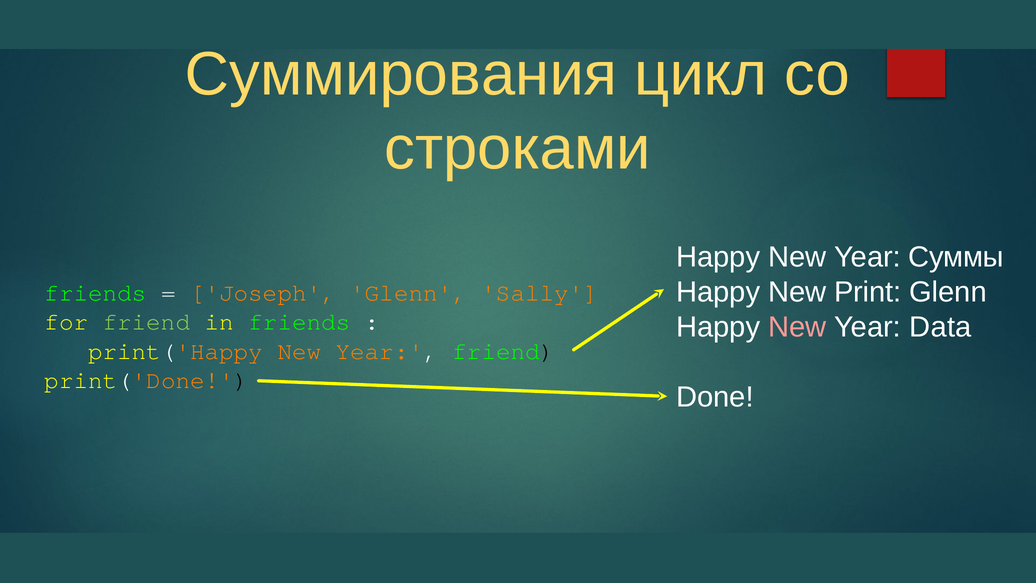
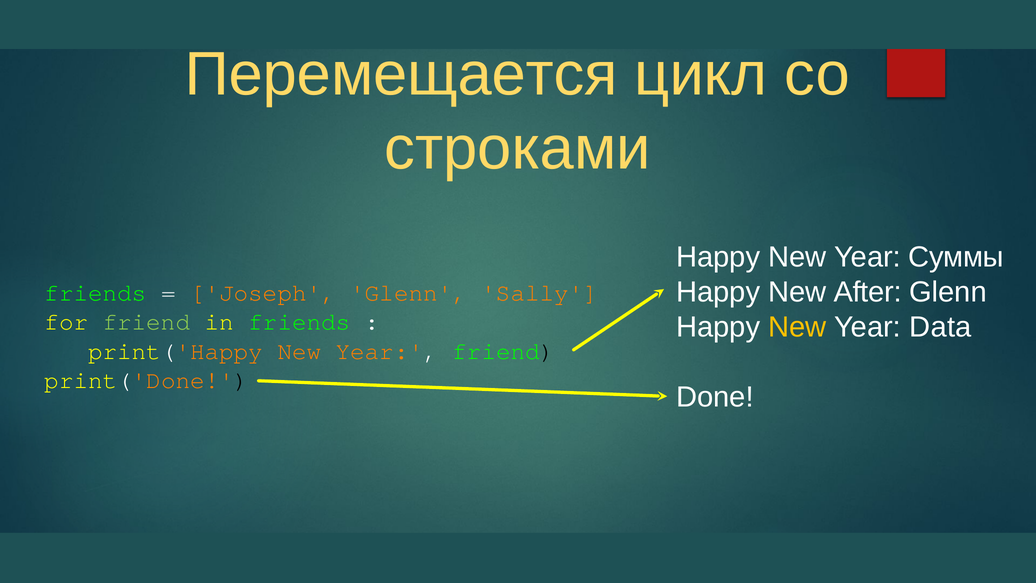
Суммирования: Суммирования -> Перемещается (401, 74)
Print: Print -> After (868, 292)
New colour: pink -> yellow (797, 327)
